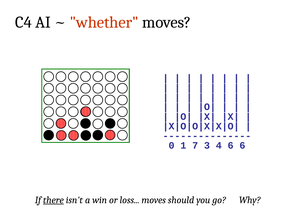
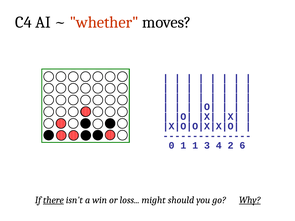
1 7: 7 -> 1 (195, 146)
4 6: 6 -> 2 (231, 146)
loss moves: moves -> might (154, 200)
Why underline: none -> present (250, 200)
